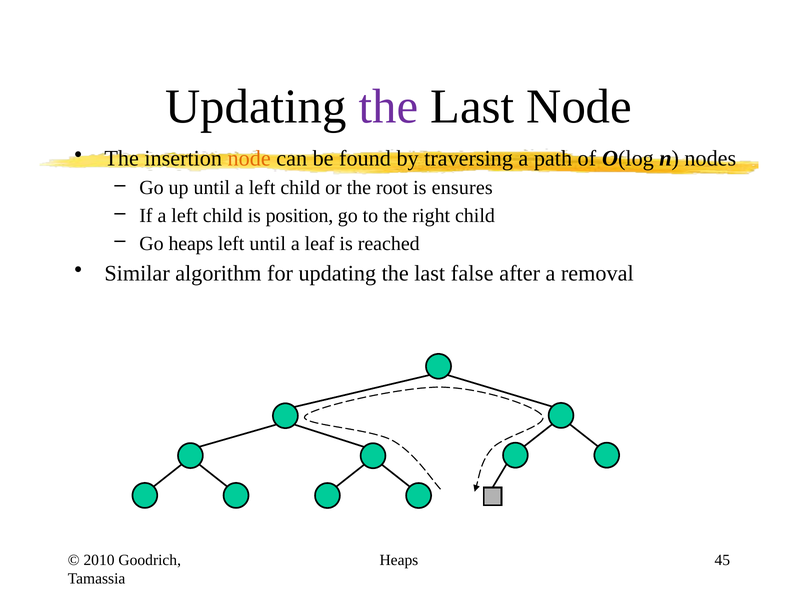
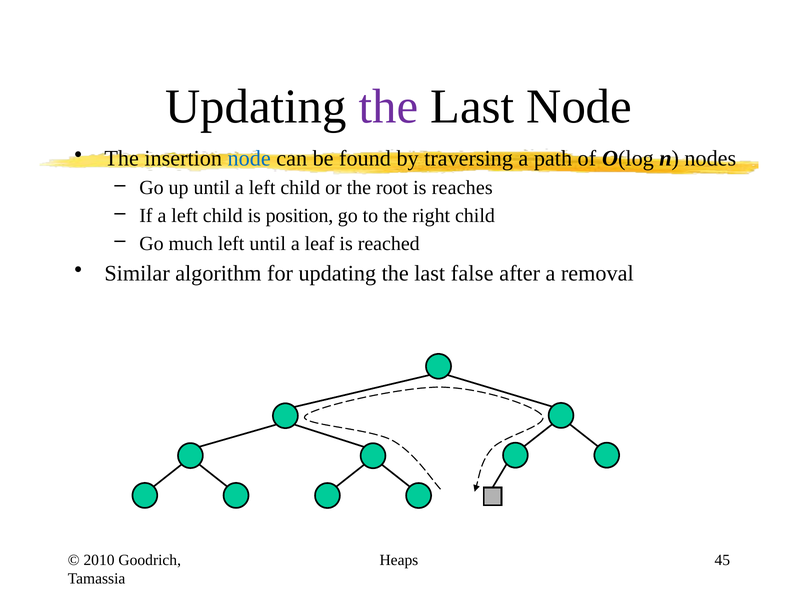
node colour: orange -> blue (249, 159)
ensures: ensures -> reaches (462, 188)
Go heaps: heaps -> much (191, 243)
